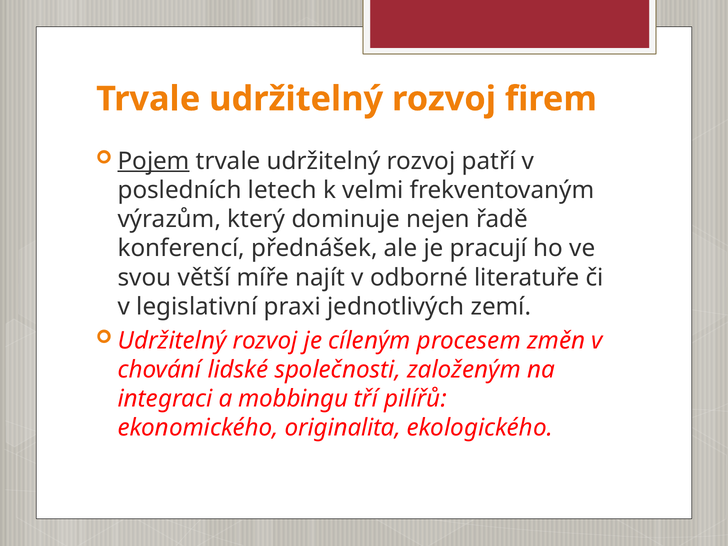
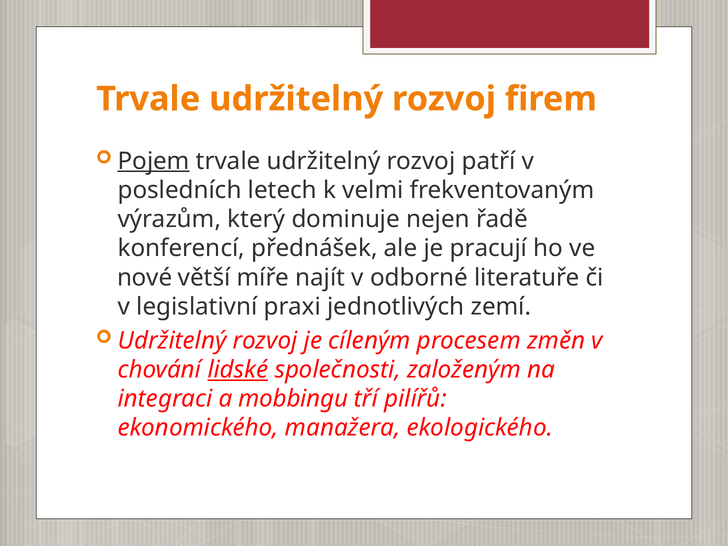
svou: svou -> nové (145, 278)
lidské underline: none -> present (238, 370)
originalita: originalita -> manažera (343, 428)
